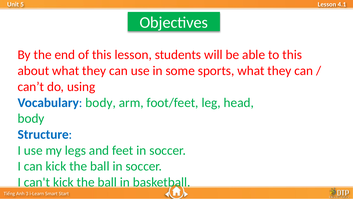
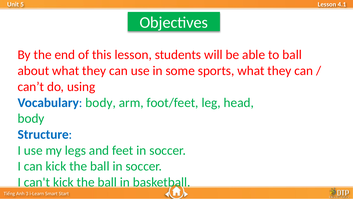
to this: this -> ball (292, 55)
